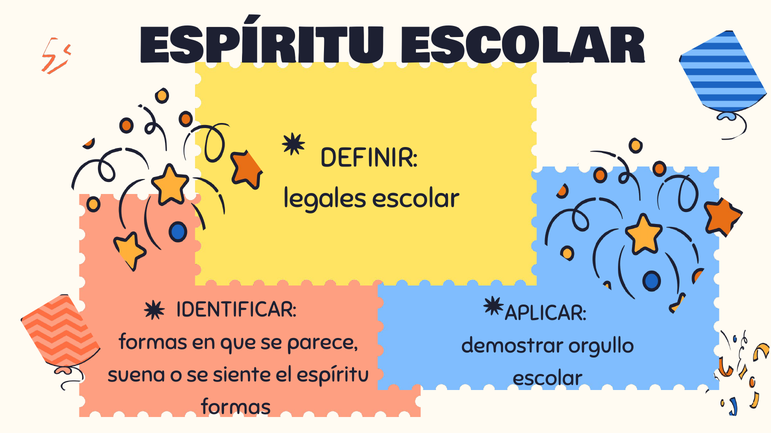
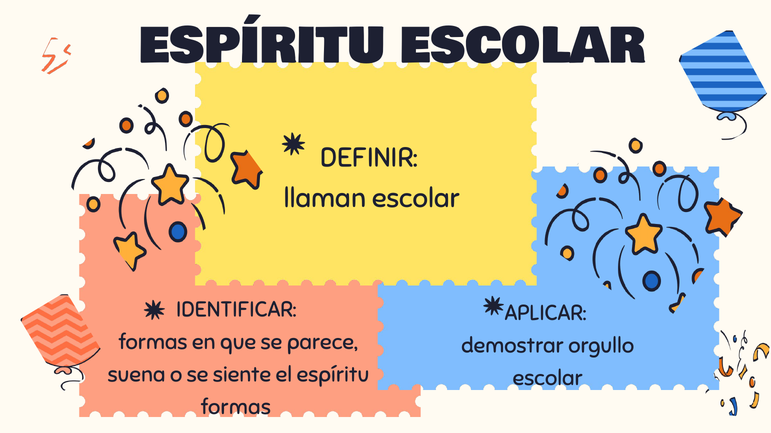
legales: legales -> llaman (325, 199)
